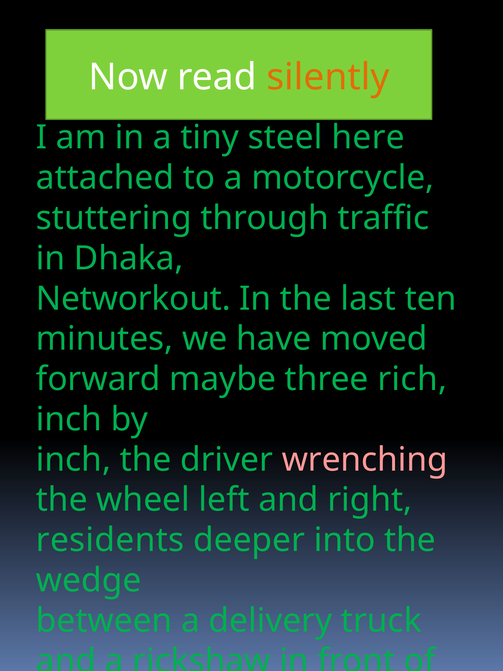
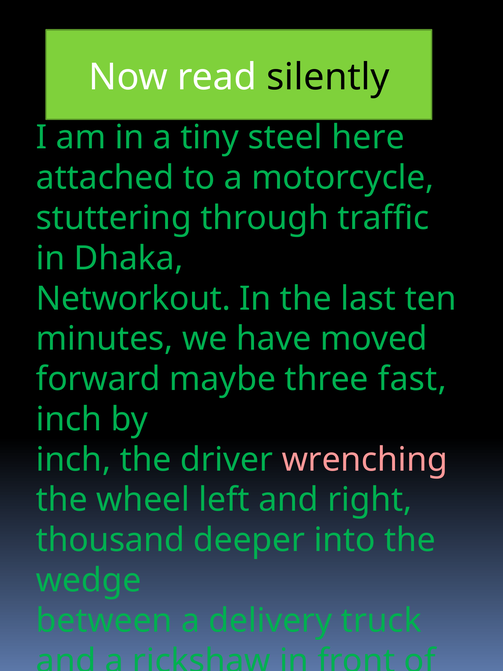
silently colour: orange -> black (328, 77)
rich: rich -> fast (412, 379)
residents: residents -> thousand (110, 540)
